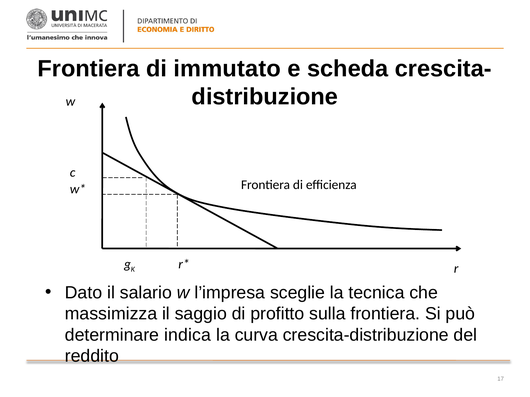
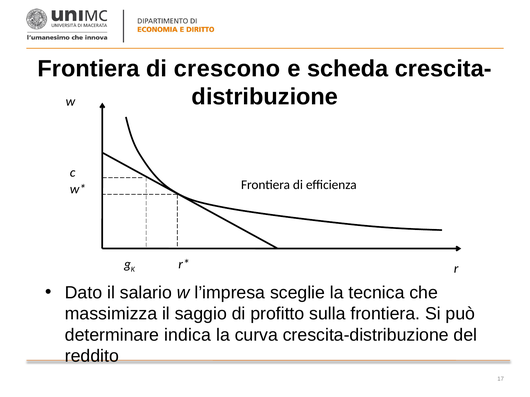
immutato: immutato -> crescono (227, 69)
